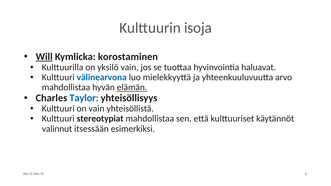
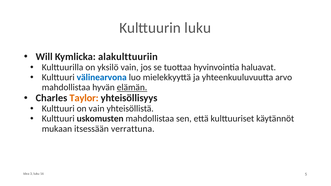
Kulttuurin isoja: isoja -> luku (198, 28)
Will underline: present -> none (44, 57)
korostaminen: korostaminen -> alakulttuuriin (128, 57)
Taylor colour: blue -> orange (84, 98)
stereotypiat: stereotypiat -> uskomusten (100, 119)
valinnut: valinnut -> mukaan (57, 129)
esimerkiksi: esimerkiksi -> verrattuna (133, 129)
